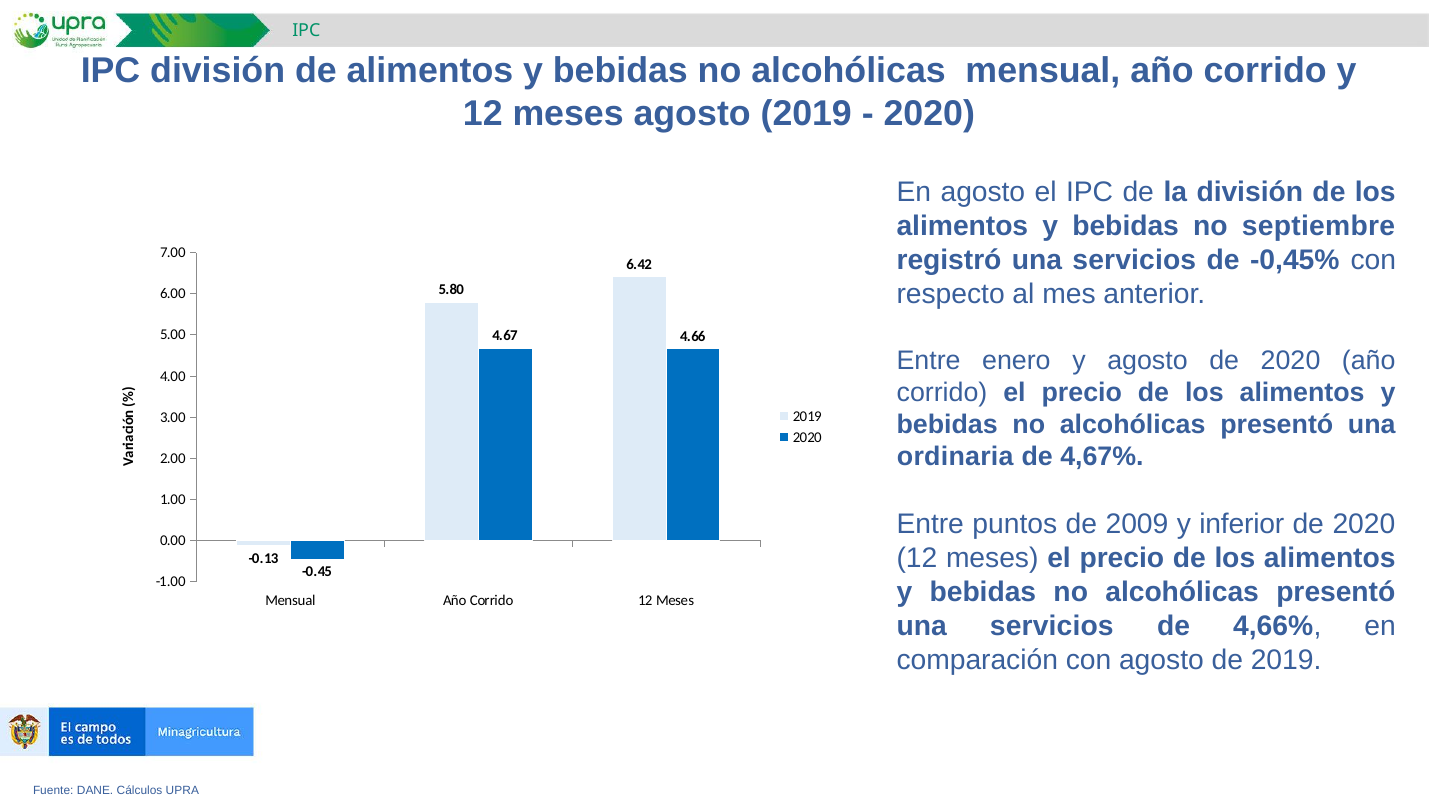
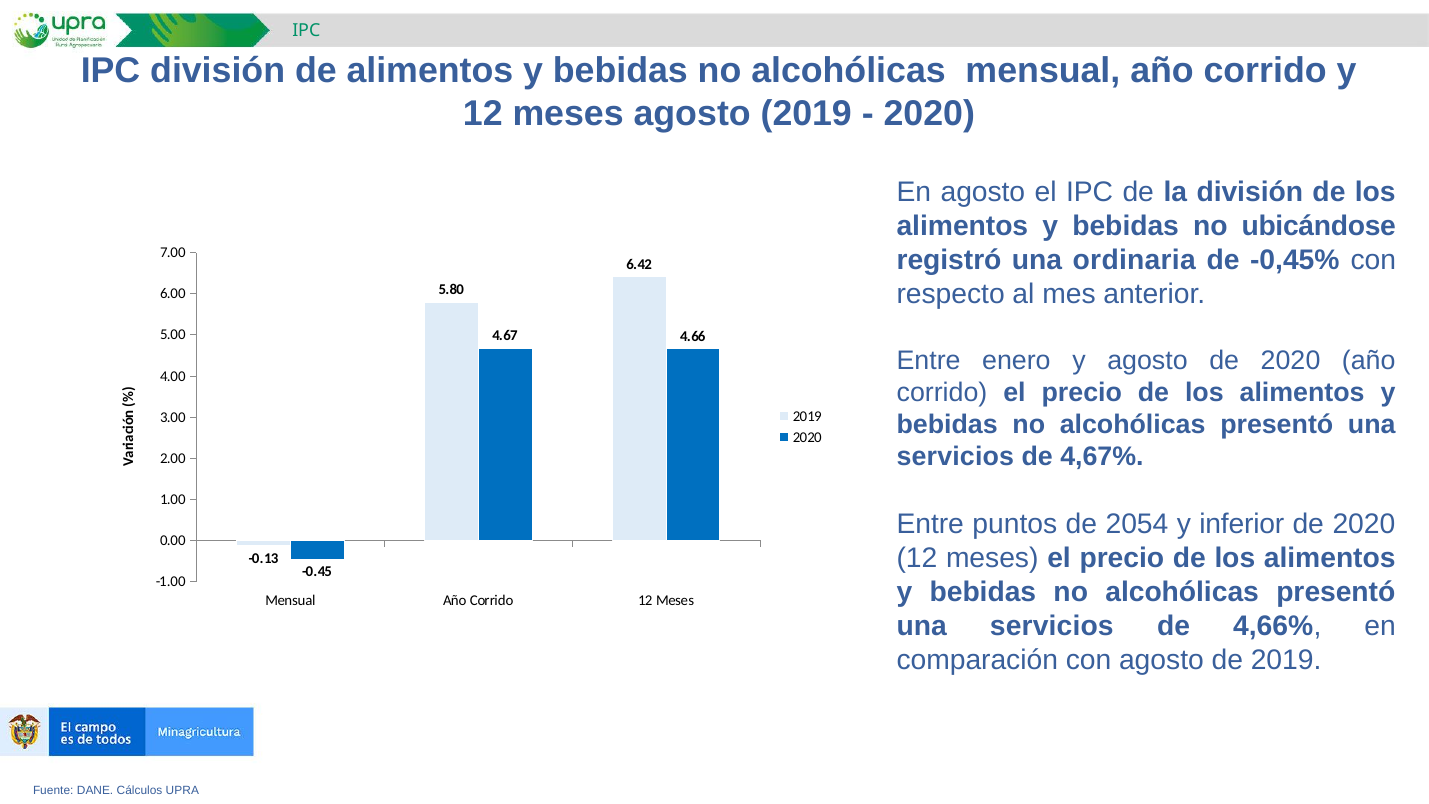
septiembre: septiembre -> ubicándose (1319, 226)
registró una servicios: servicios -> ordinaria (1134, 260)
ordinaria: ordinaria -> servicios (955, 457)
2009: 2009 -> 2054 (1137, 524)
